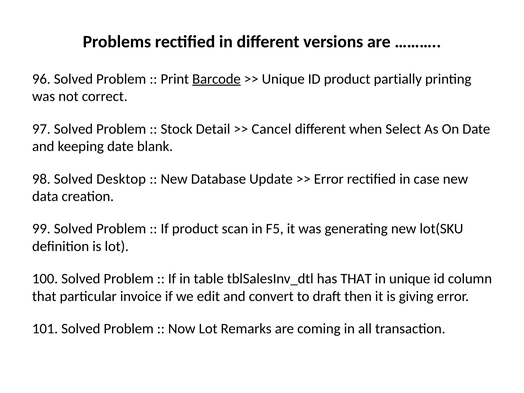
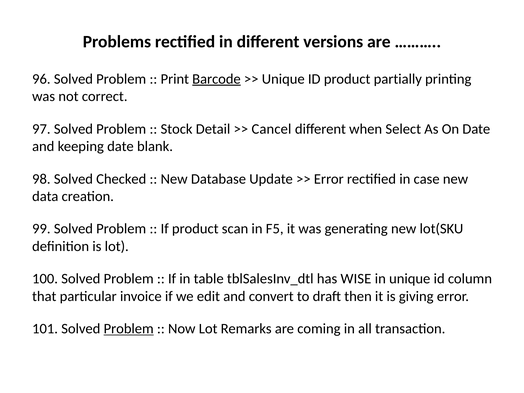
Desktop: Desktop -> Checked (121, 179)
has THAT: THAT -> WISE (356, 279)
Problem underline: none -> present (129, 329)
